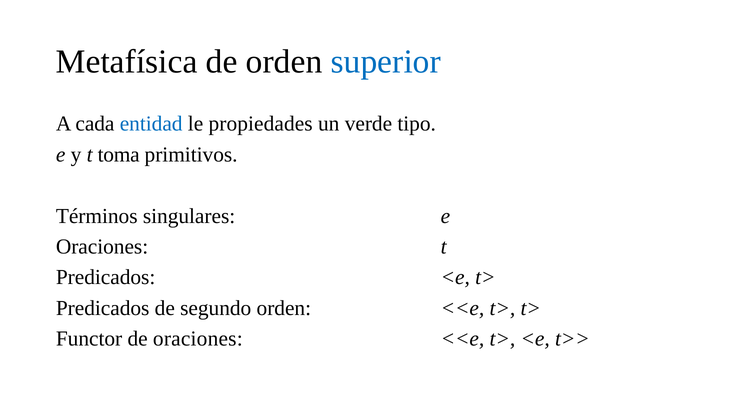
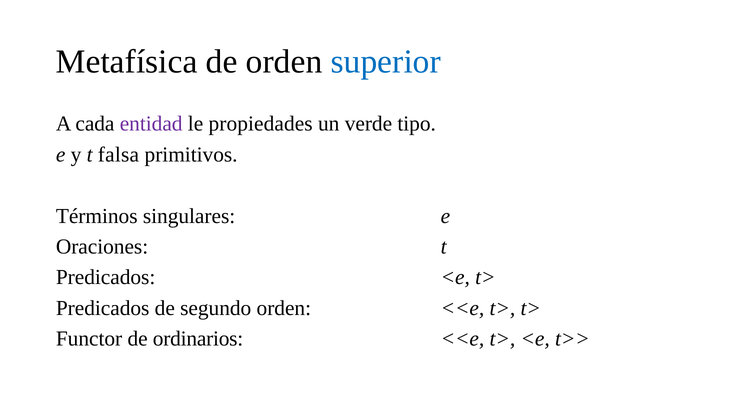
entidad colour: blue -> purple (151, 124)
toma: toma -> falsa (118, 155)
de oraciones: oraciones -> ordinarios (198, 339)
